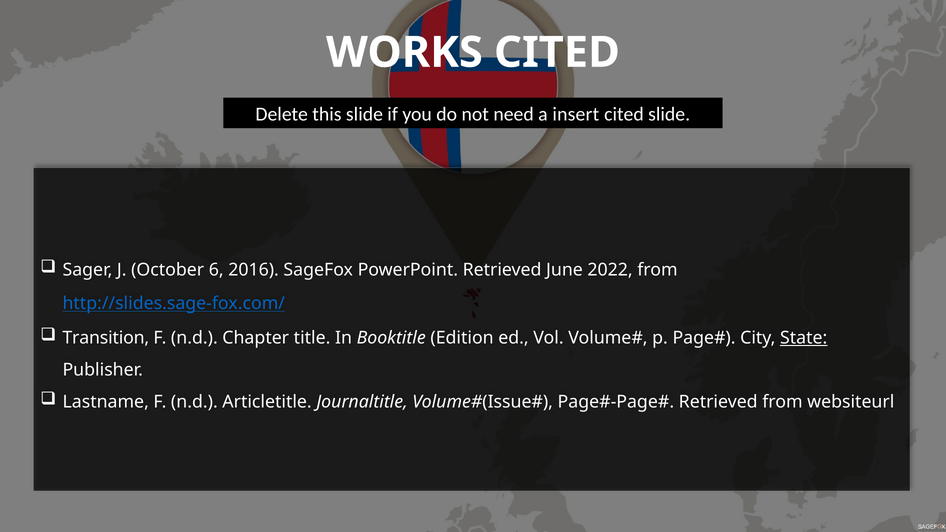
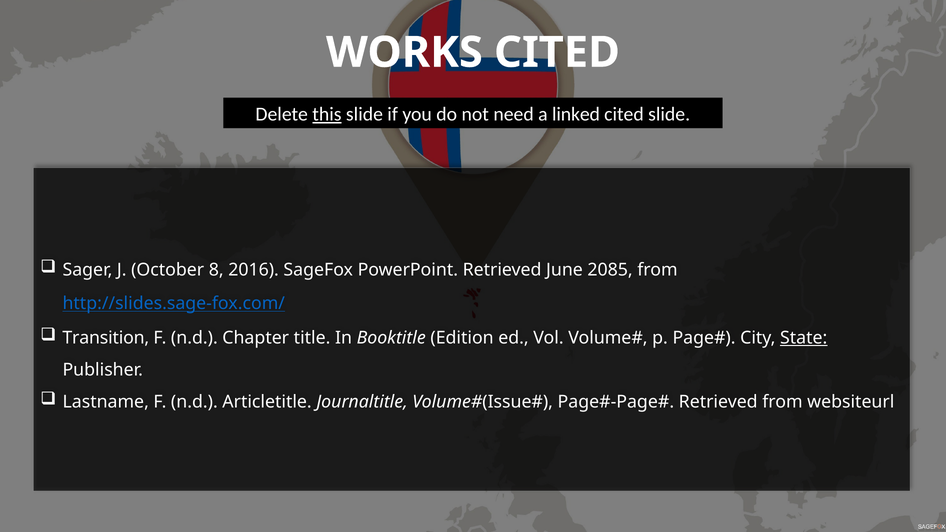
this underline: none -> present (327, 114)
insert: insert -> linked (576, 114)
6: 6 -> 8 (216, 270)
2022: 2022 -> 2085 (610, 270)
